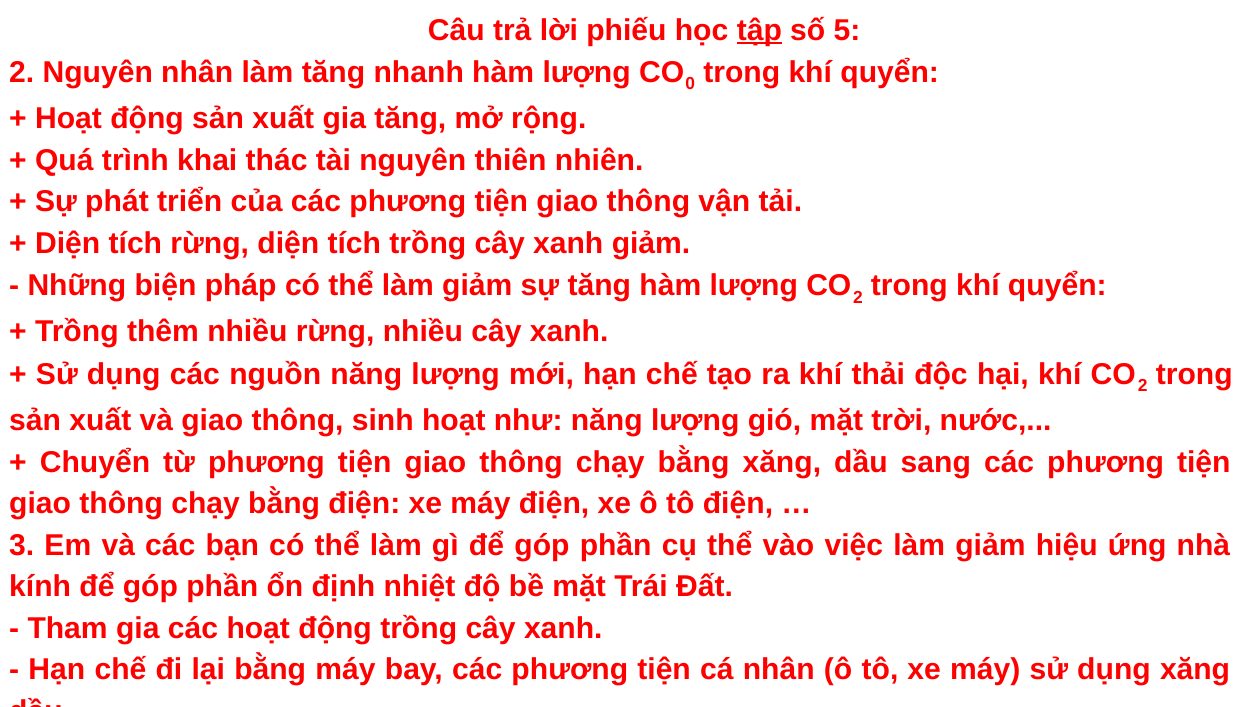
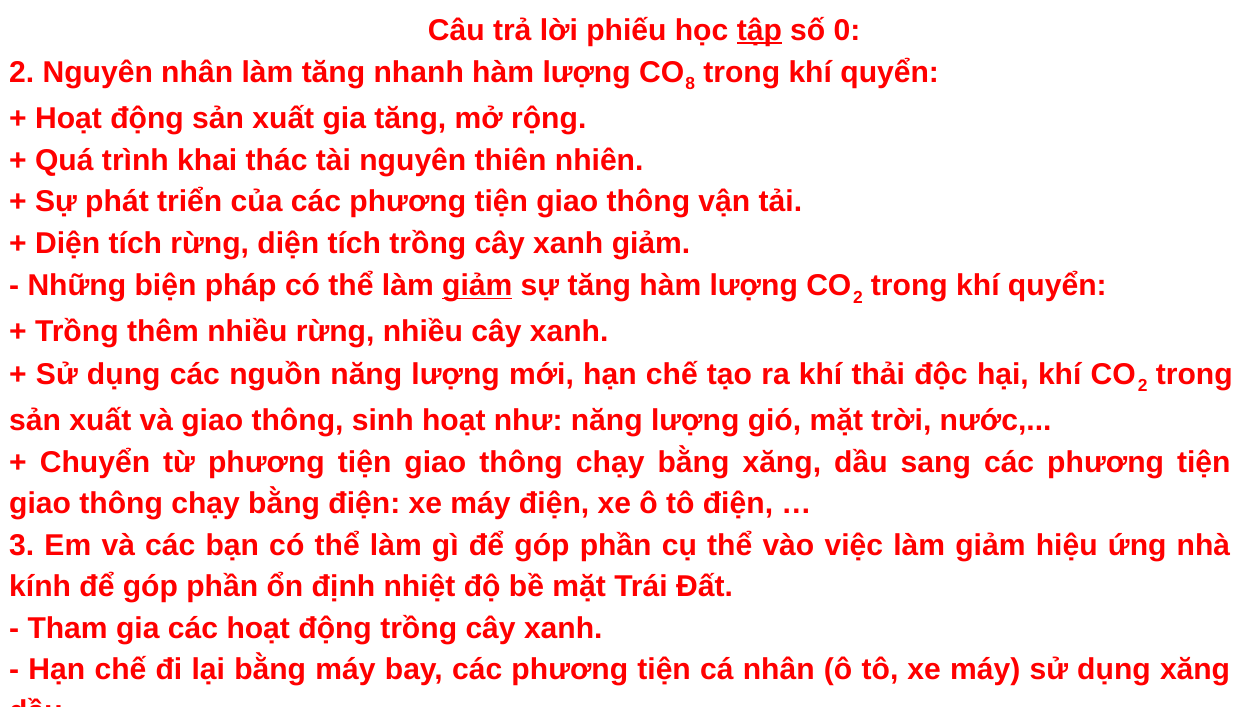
5: 5 -> 0 (847, 30)
0: 0 -> 8 (690, 84)
giảm underline: none -> present (477, 285)
